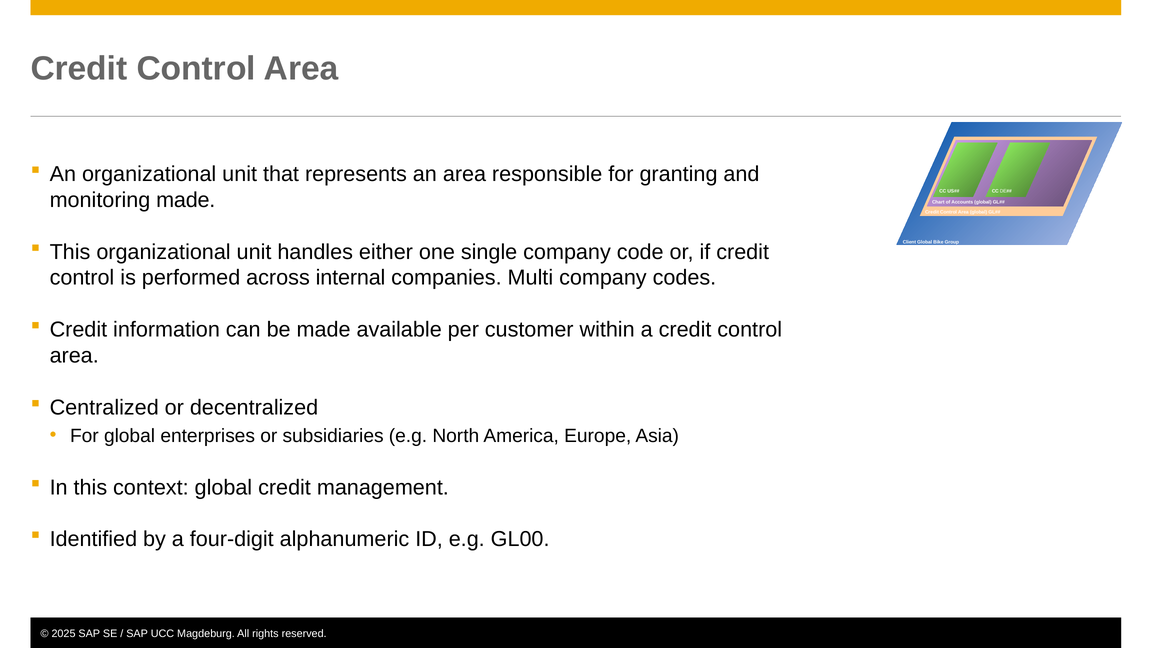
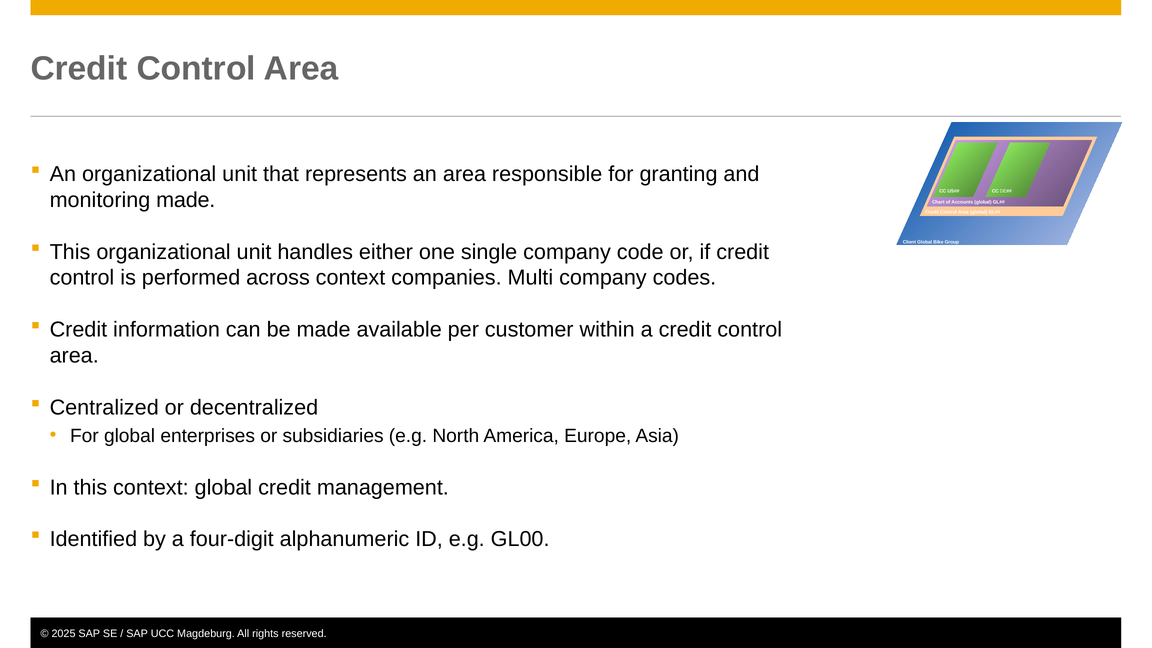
across internal: internal -> context (350, 278)
